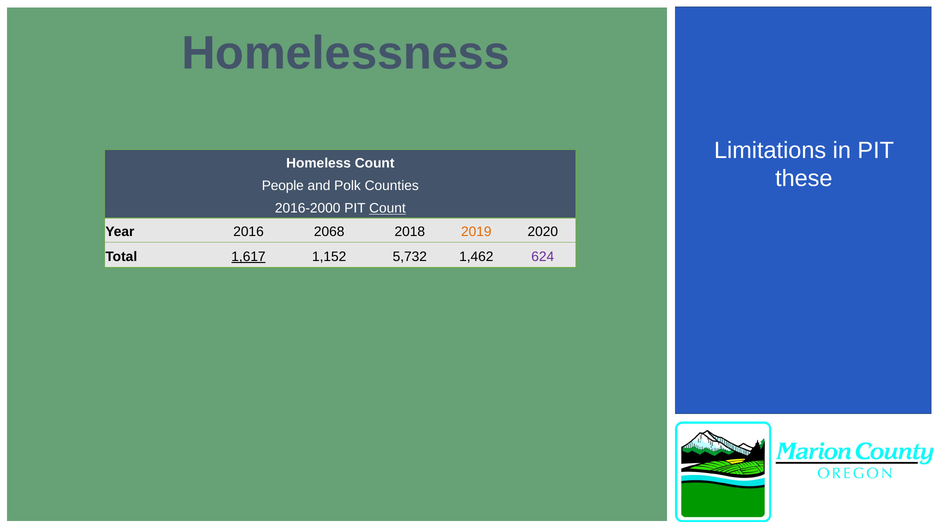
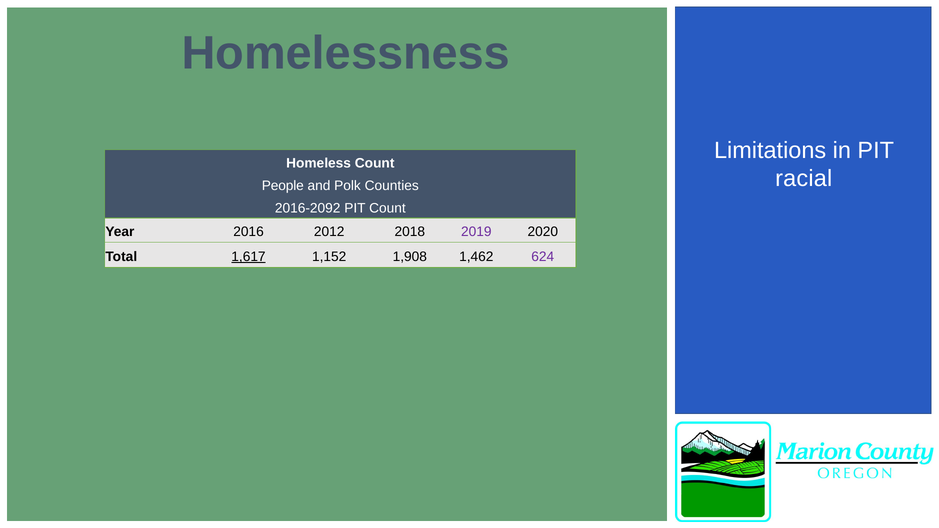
these: these -> racial (804, 179)
2016-2000: 2016-2000 -> 2016-2092 (308, 208)
Count underline: present -> none (387, 208)
2068: 2068 -> 2012 (329, 232)
2019 colour: orange -> purple (476, 232)
5,732: 5,732 -> 1,908 (410, 257)
